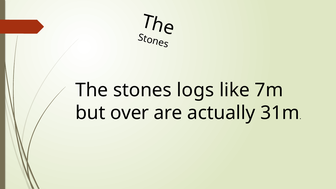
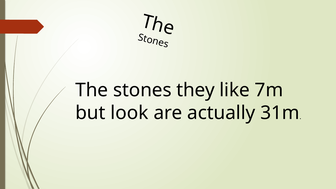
logs: logs -> they (196, 90)
over: over -> look (129, 113)
